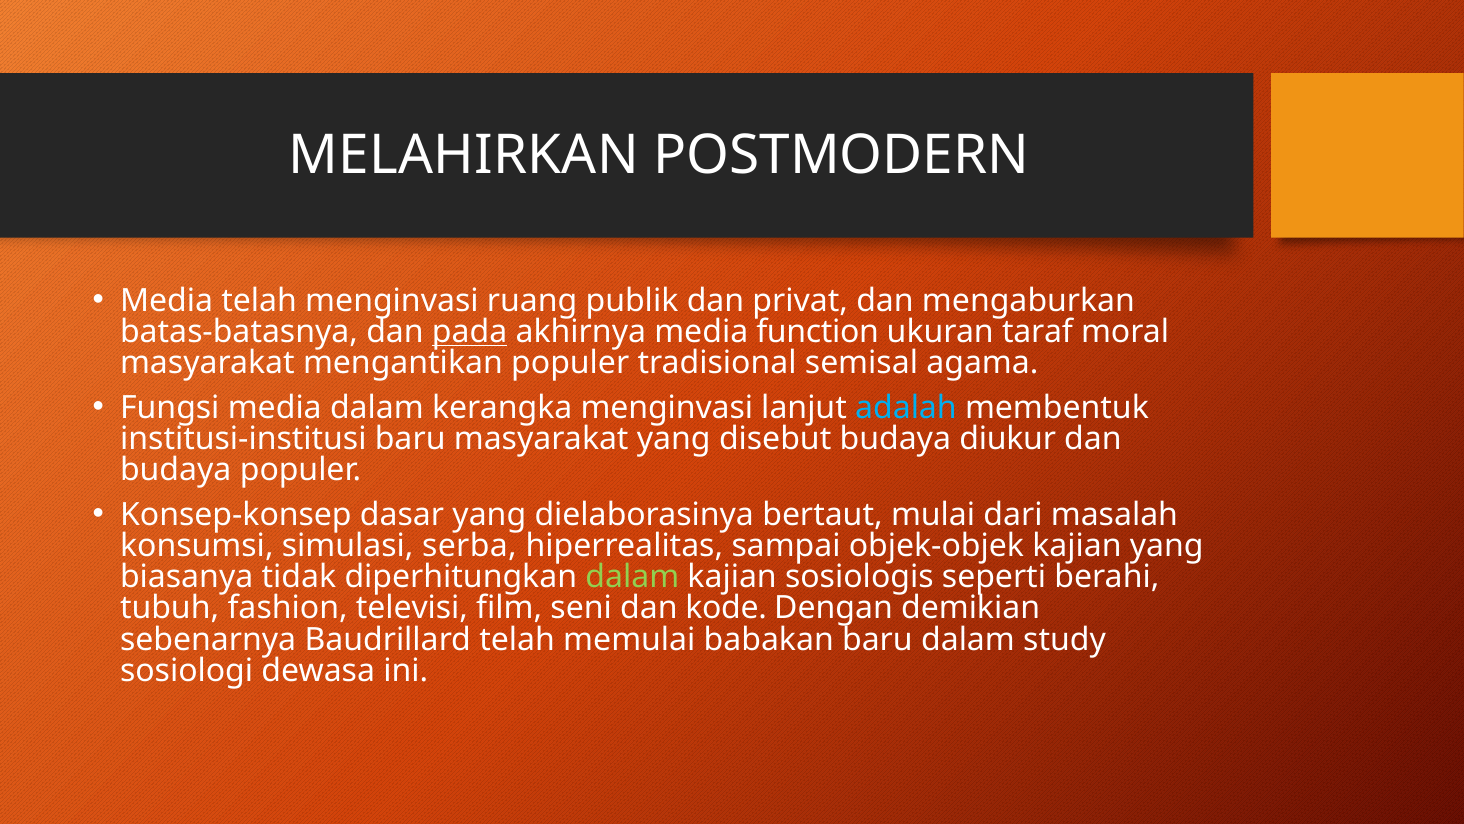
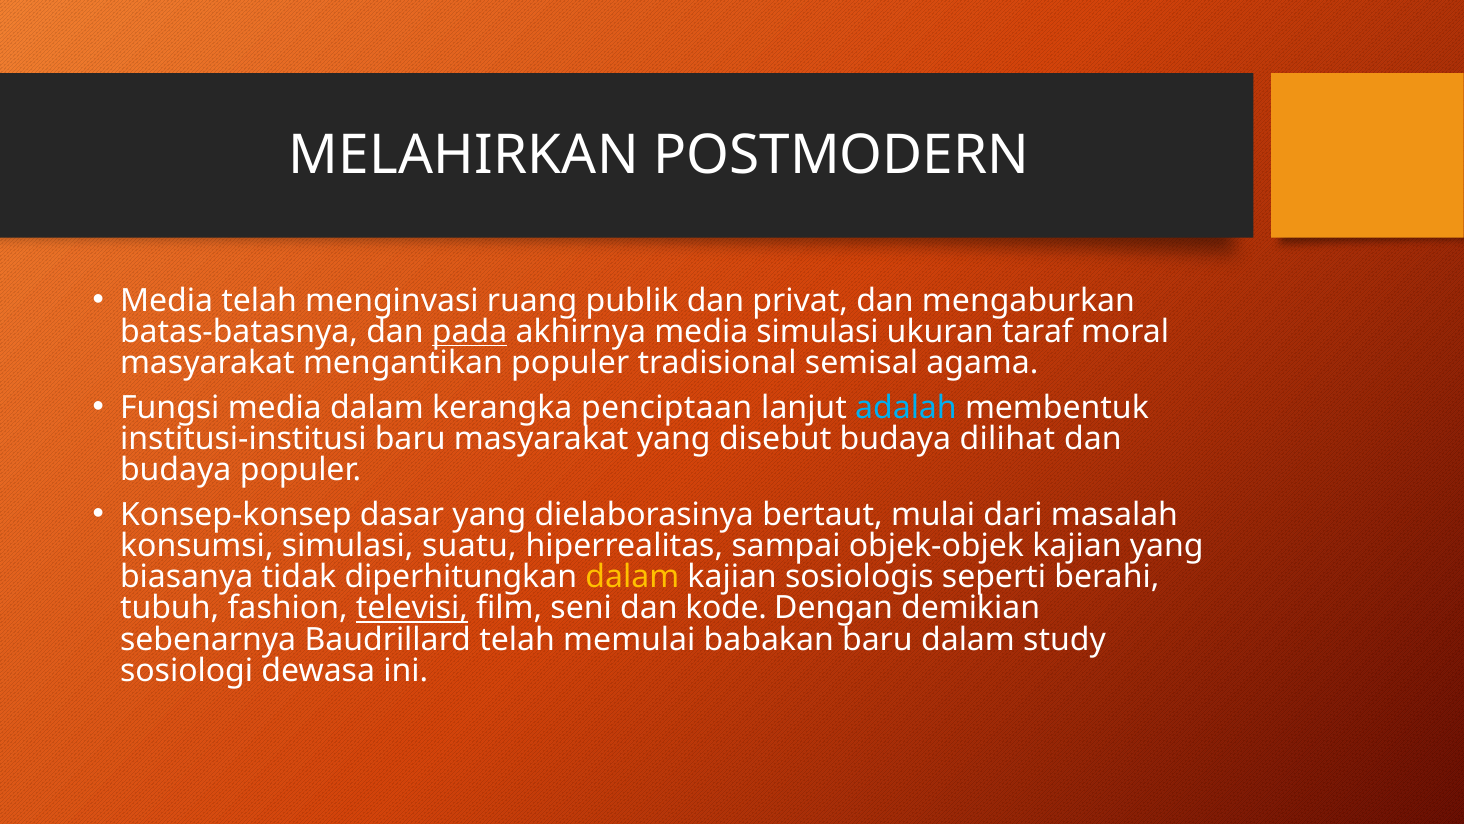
media function: function -> simulasi (818, 332)
kerangka menginvasi: menginvasi -> penciptaan (667, 407)
diukur: diukur -> dilihat (1007, 439)
serba: serba -> suatu (469, 546)
dalam colour: light green -> yellow (632, 577)
televisi underline: none -> present (412, 608)
